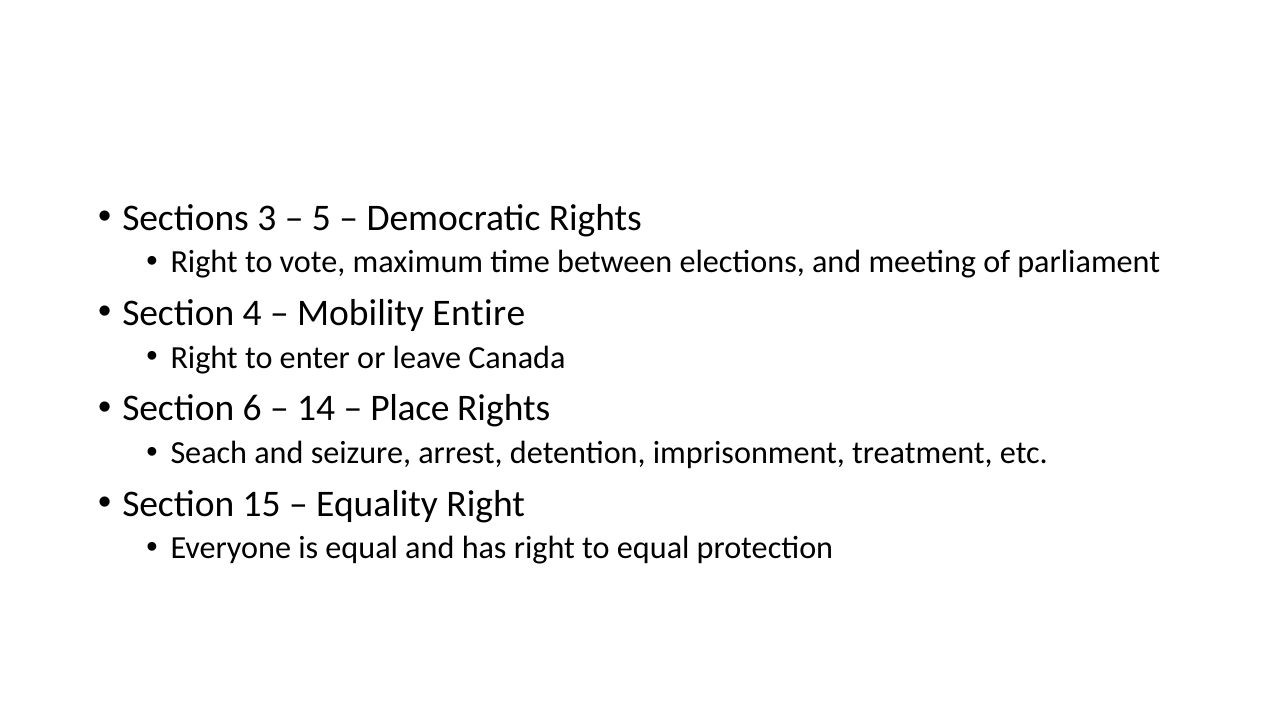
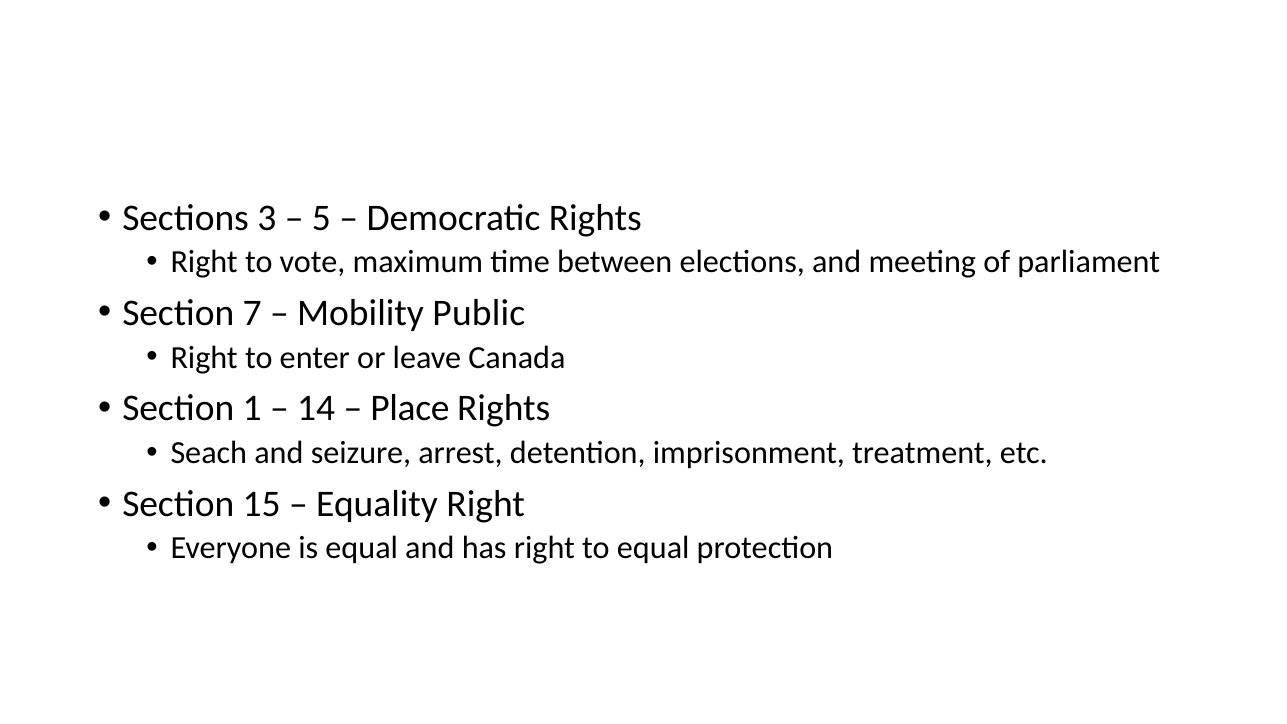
4: 4 -> 7 (252, 313)
Entire: Entire -> Public (479, 313)
6: 6 -> 1 (252, 408)
